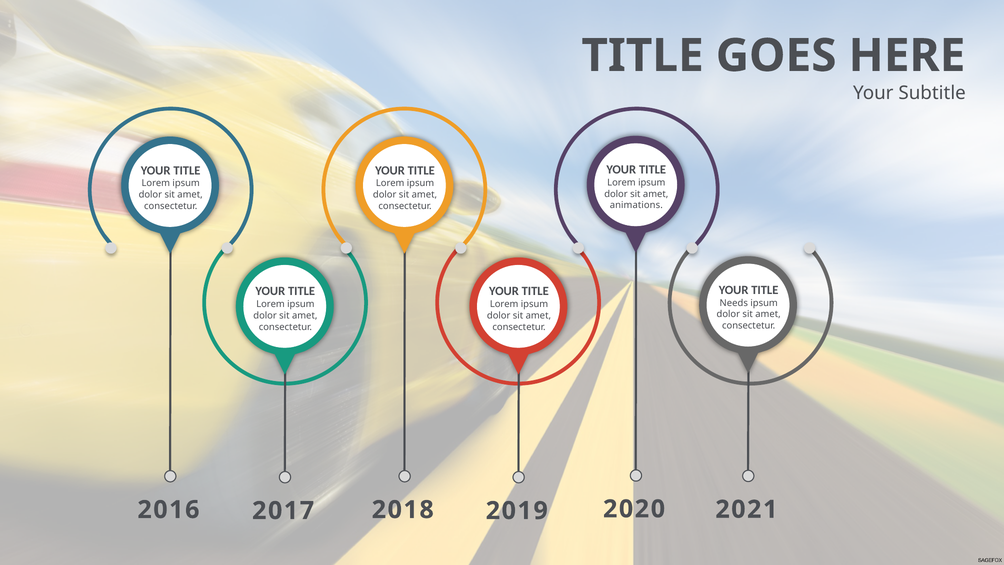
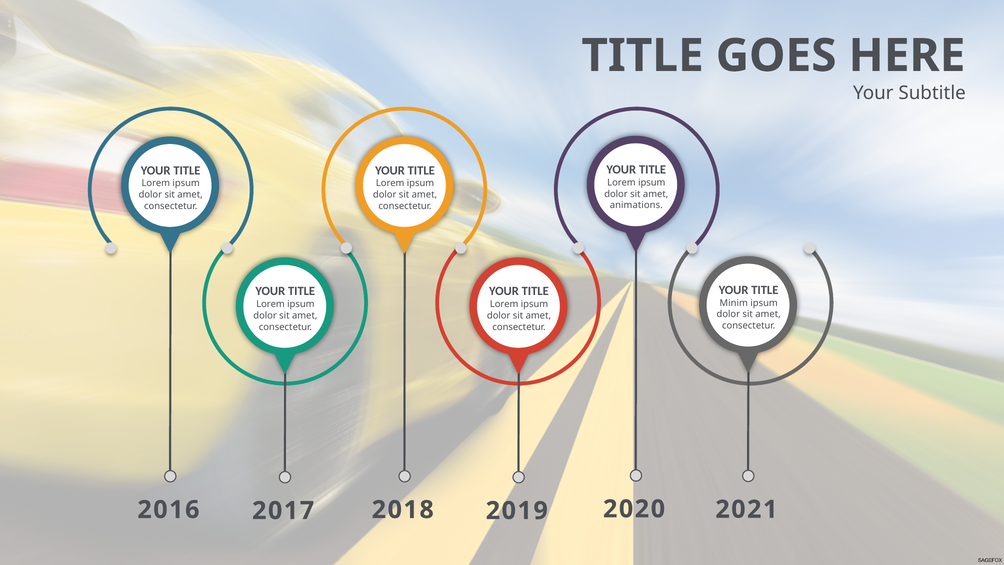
Needs: Needs -> Minim (734, 303)
